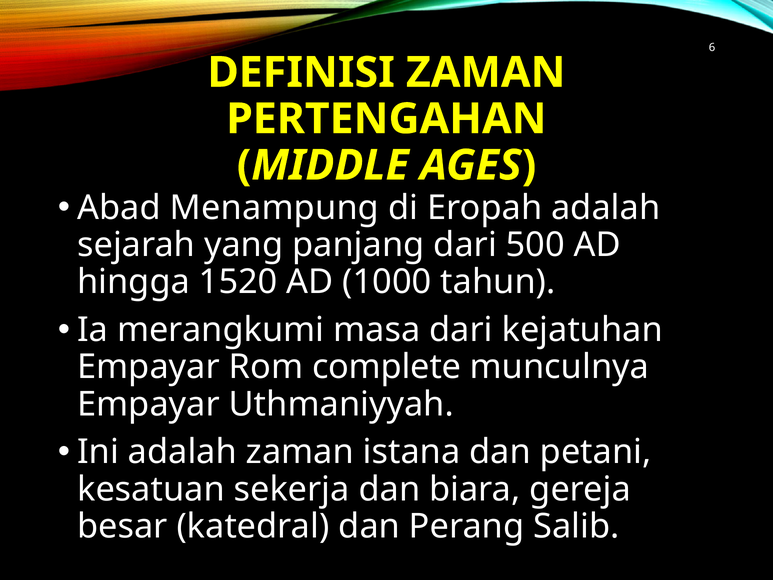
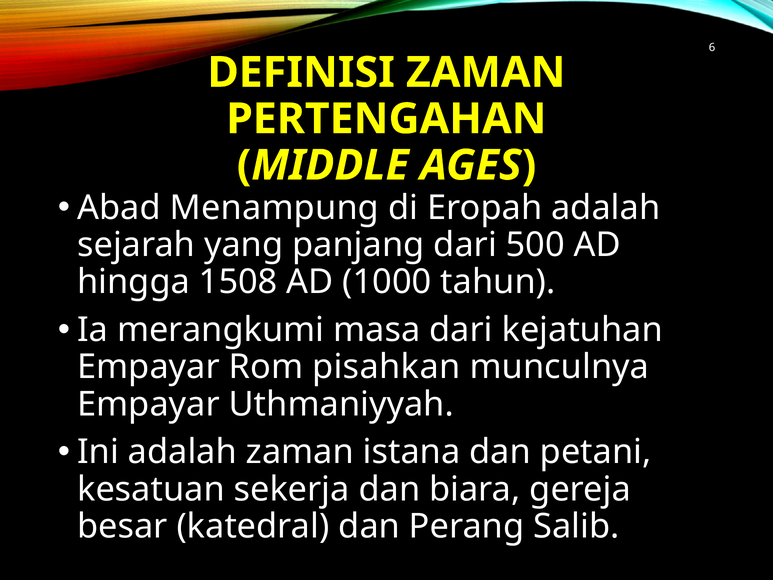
1520: 1520 -> 1508 (238, 282)
complete: complete -> pisahkan (386, 367)
